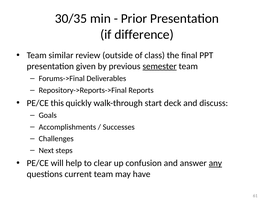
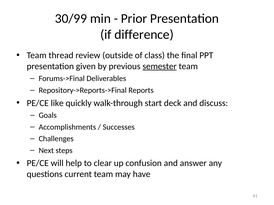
30/35: 30/35 -> 30/99 (71, 19)
similar: similar -> thread (61, 55)
this: this -> like (57, 103)
any underline: present -> none (215, 164)
